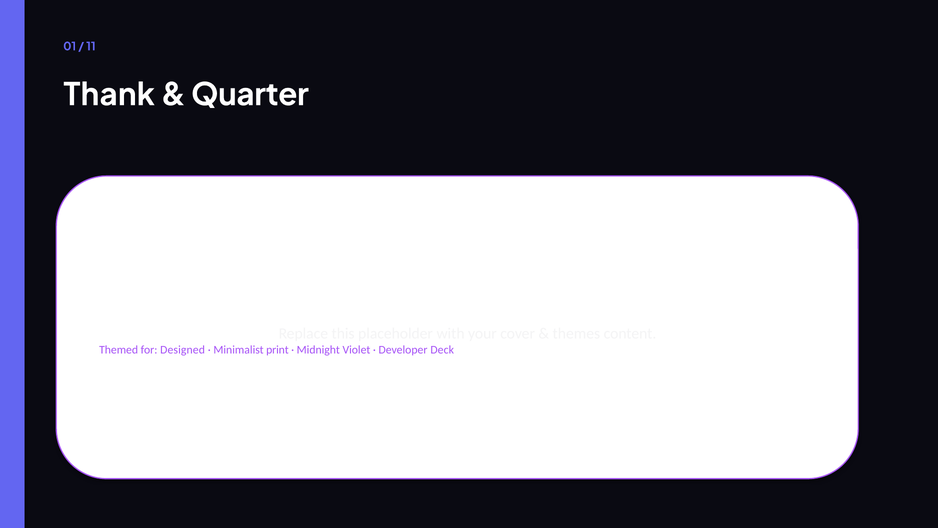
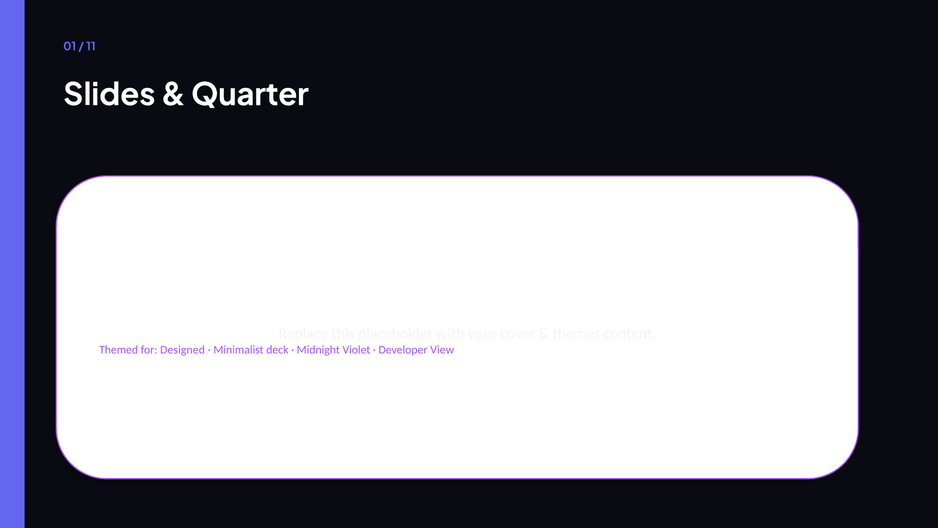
Thank: Thank -> Slides (109, 95)
print: print -> deck (277, 350)
Deck: Deck -> View (442, 350)
